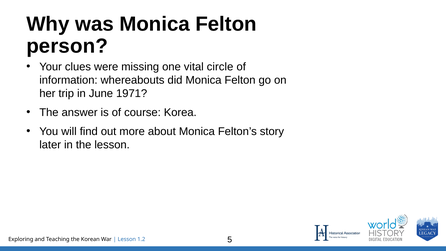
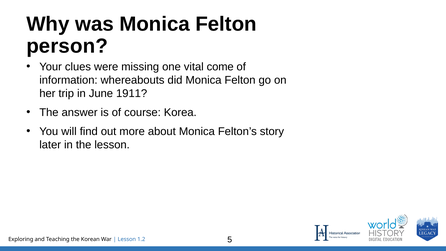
circle: circle -> come (220, 67)
1971: 1971 -> 1911 (132, 93)
